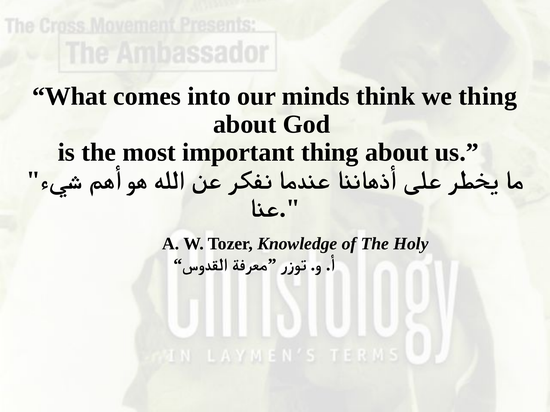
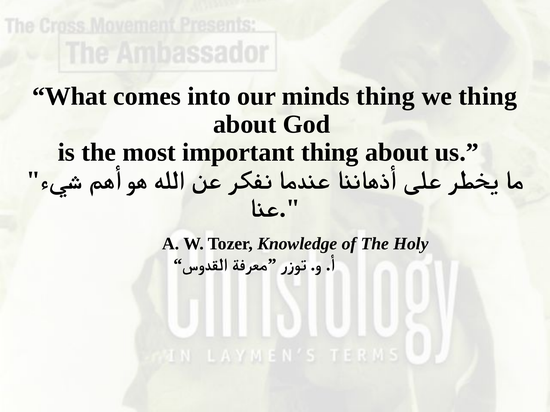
minds think: think -> thing (386, 96)
